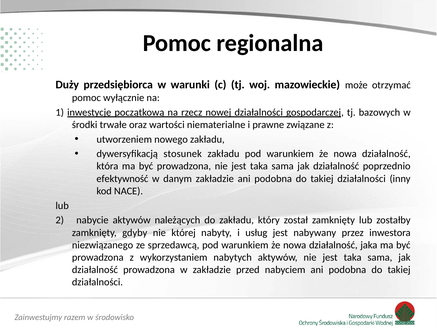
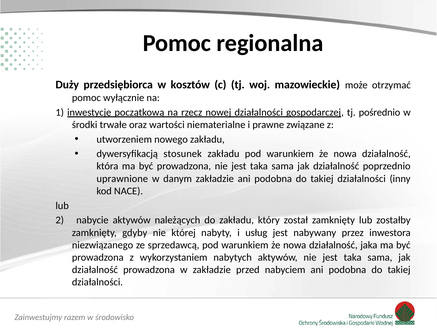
warunki: warunki -> kosztów (190, 85)
bazowych: bazowych -> pośrednio (379, 112)
efektywność: efektywność -> uprawnione (122, 179)
